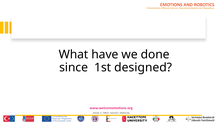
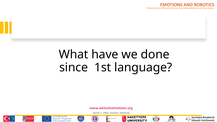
designed: designed -> language (143, 67)
